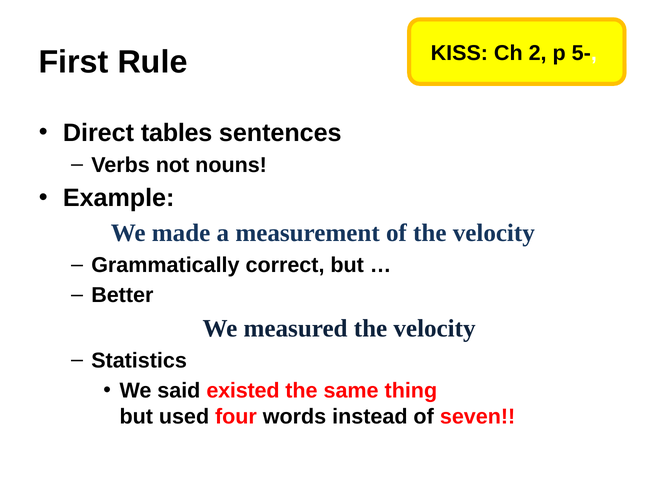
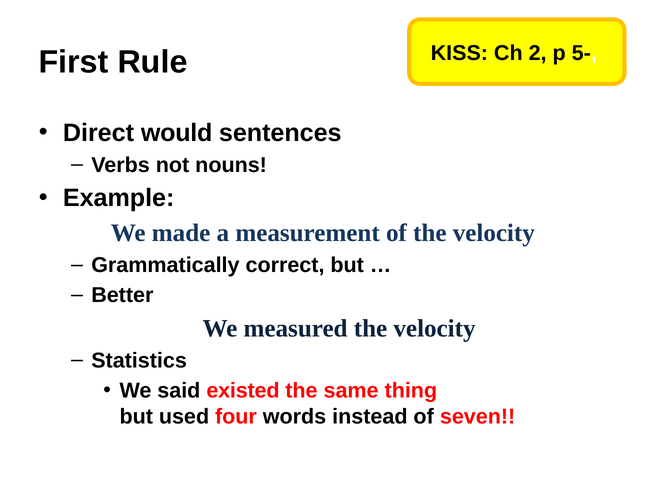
tables: tables -> would (177, 133)
